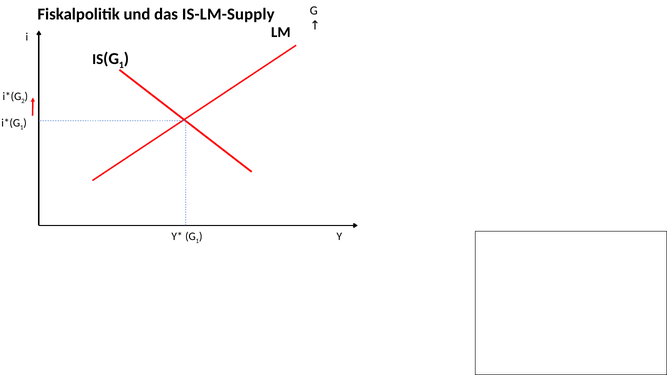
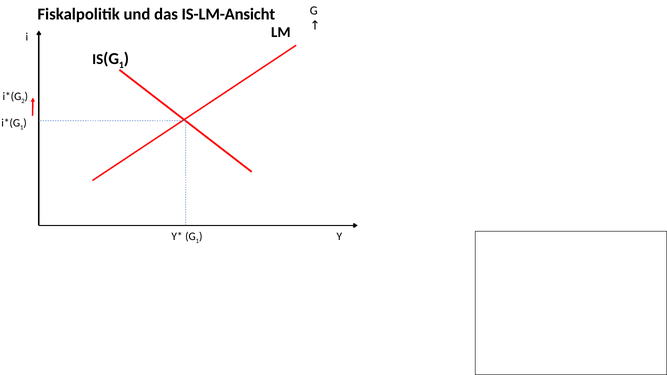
IS-LM-Supply: IS-LM-Supply -> IS-LM-Ansicht (228, 14)
